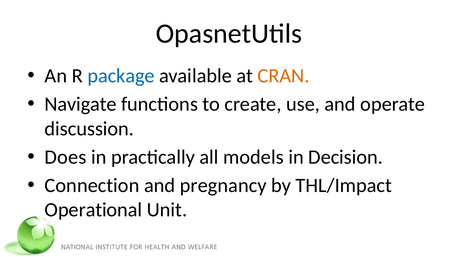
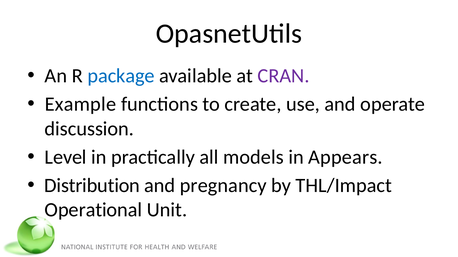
CRAN colour: orange -> purple (284, 76)
Navigate: Navigate -> Example (80, 105)
Does: Does -> Level (66, 157)
Decision: Decision -> Appears (345, 157)
Connection: Connection -> Distribution (92, 186)
